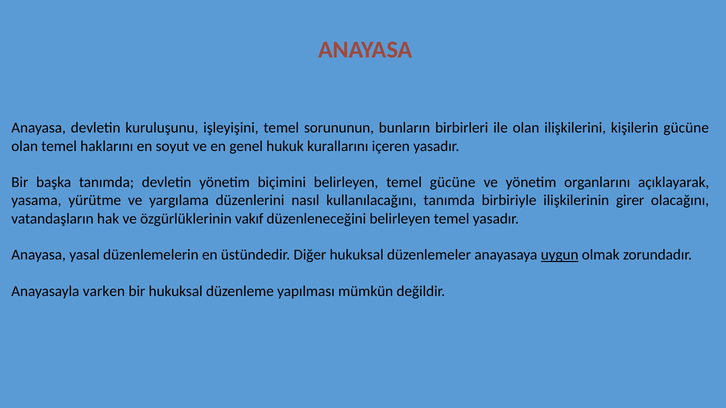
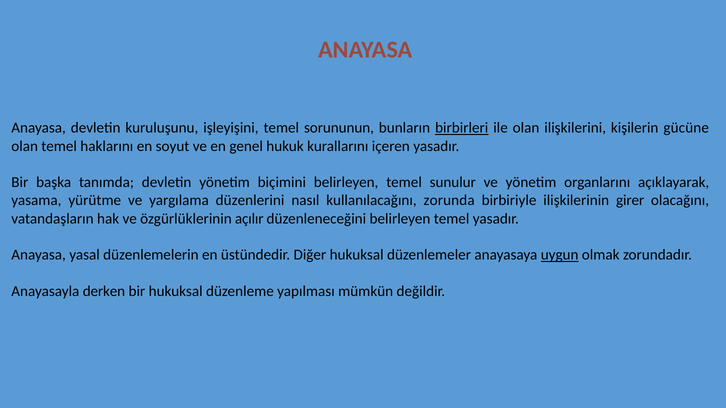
birbirleri underline: none -> present (462, 128)
temel gücüne: gücüne -> sunulur (453, 183)
kullanılacağını tanımda: tanımda -> zorunda (449, 201)
vakıf: vakıf -> açılır (249, 219)
varken: varken -> derken (104, 291)
